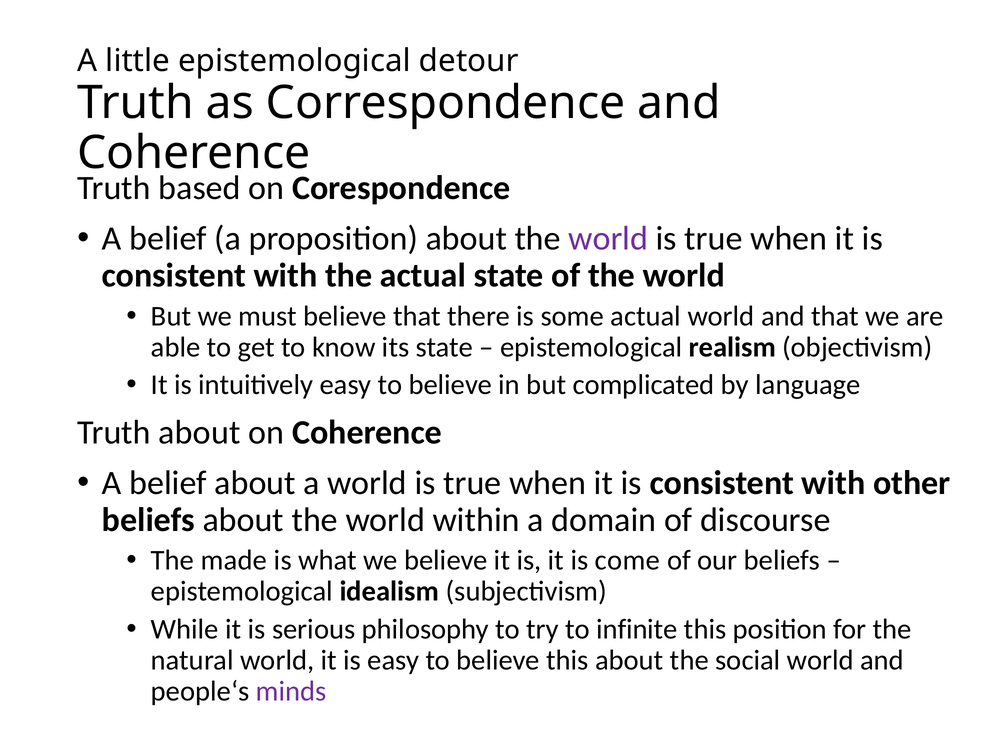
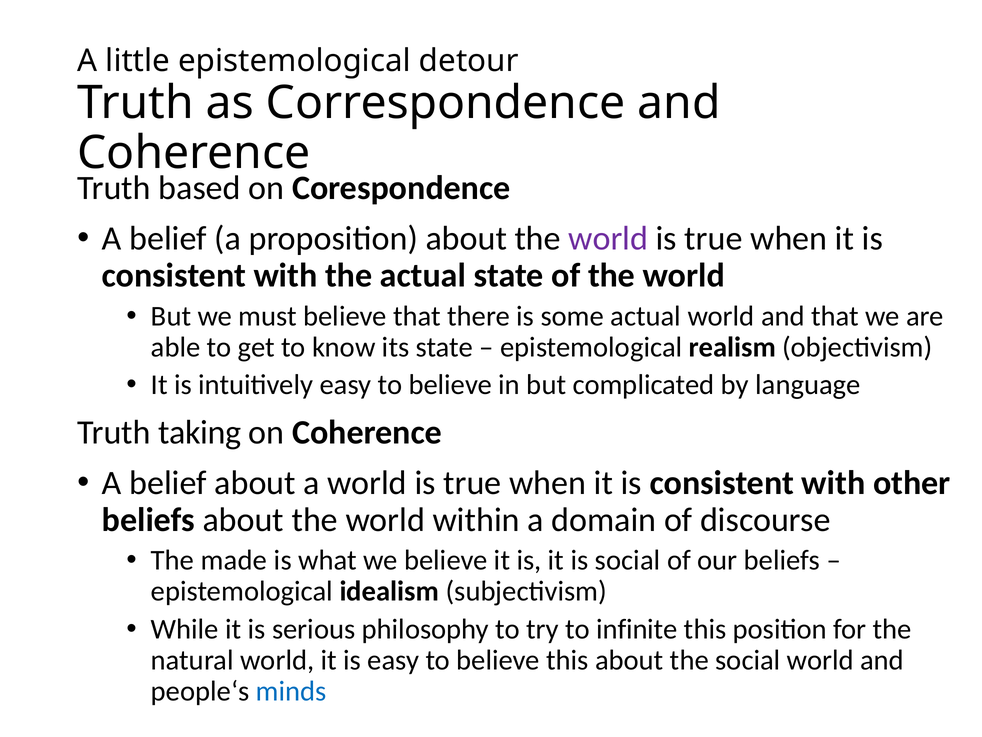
Truth about: about -> taking (200, 432)
is come: come -> social (628, 560)
minds colour: purple -> blue (291, 691)
